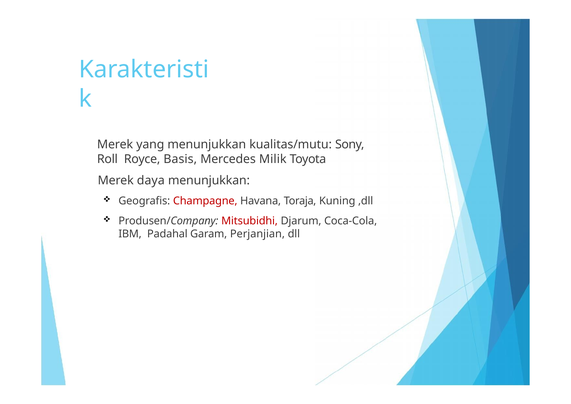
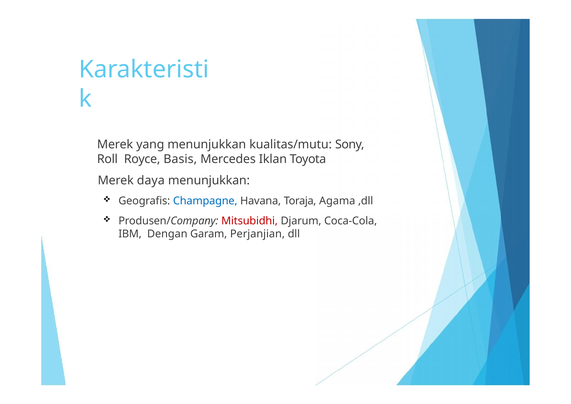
Milik: Milik -> Iklan (273, 159)
Champagne colour: red -> blue (205, 201)
Kuning: Kuning -> Agama (337, 201)
Padahal: Padahal -> Dengan (167, 234)
